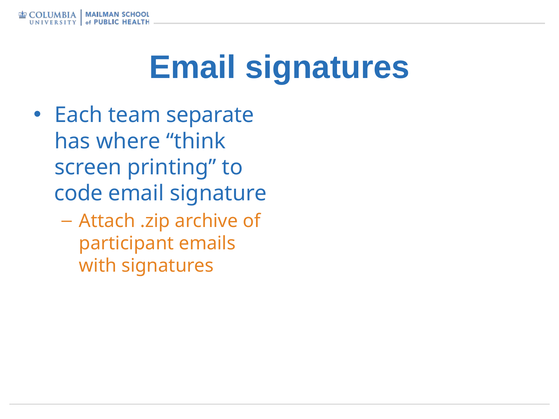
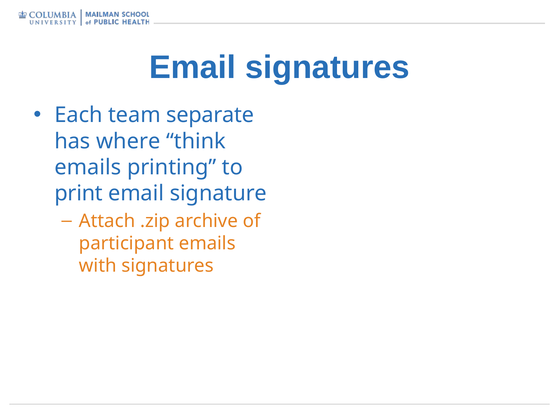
screen: screen -> emails (88, 167)
code: code -> print (79, 193)
